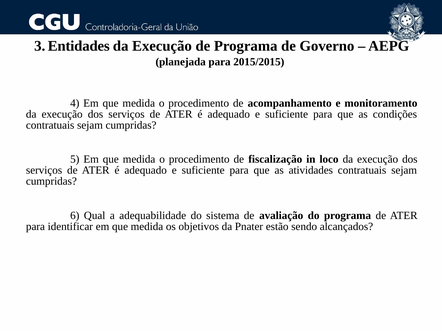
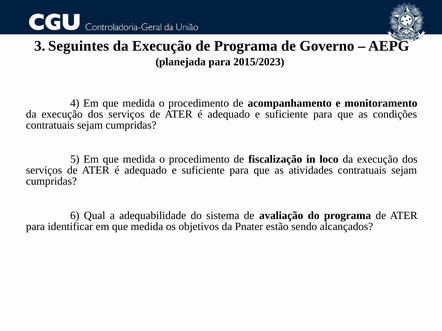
Entidades: Entidades -> Seguintes (79, 46)
2015/2015: 2015/2015 -> 2015/2023 (259, 62)
